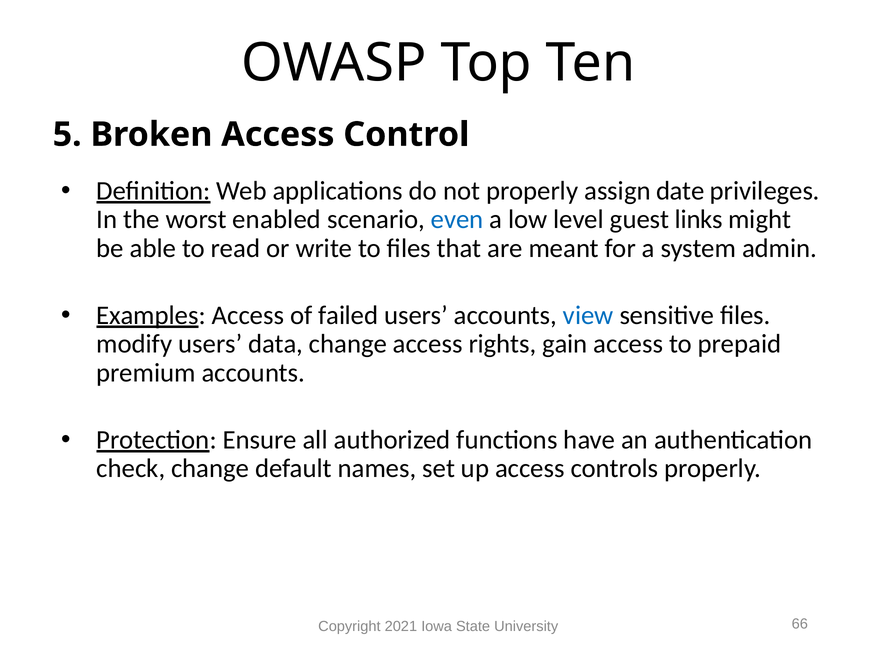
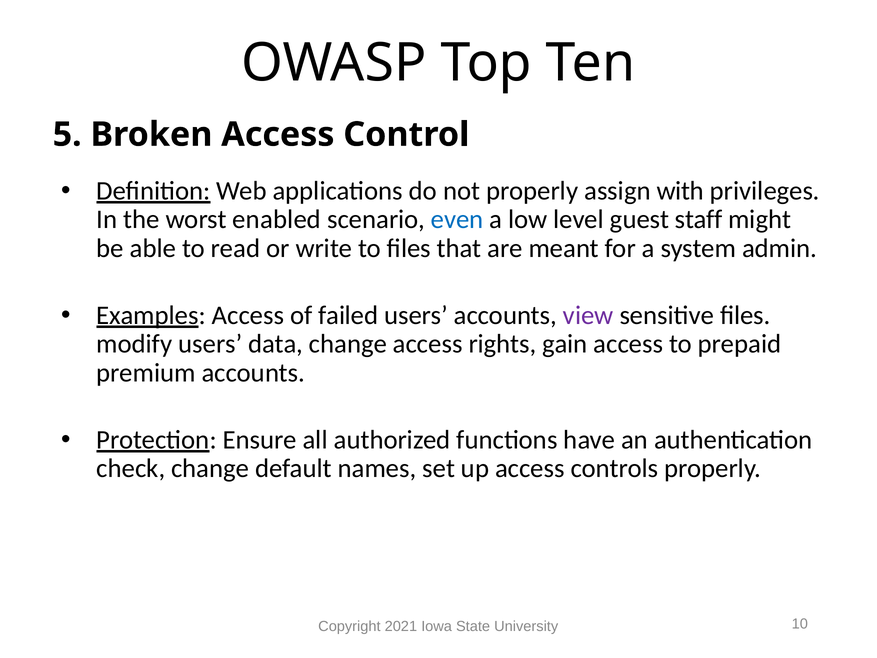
date: date -> with (680, 191)
links: links -> staff (699, 220)
view colour: blue -> purple (588, 315)
66: 66 -> 10 (800, 624)
